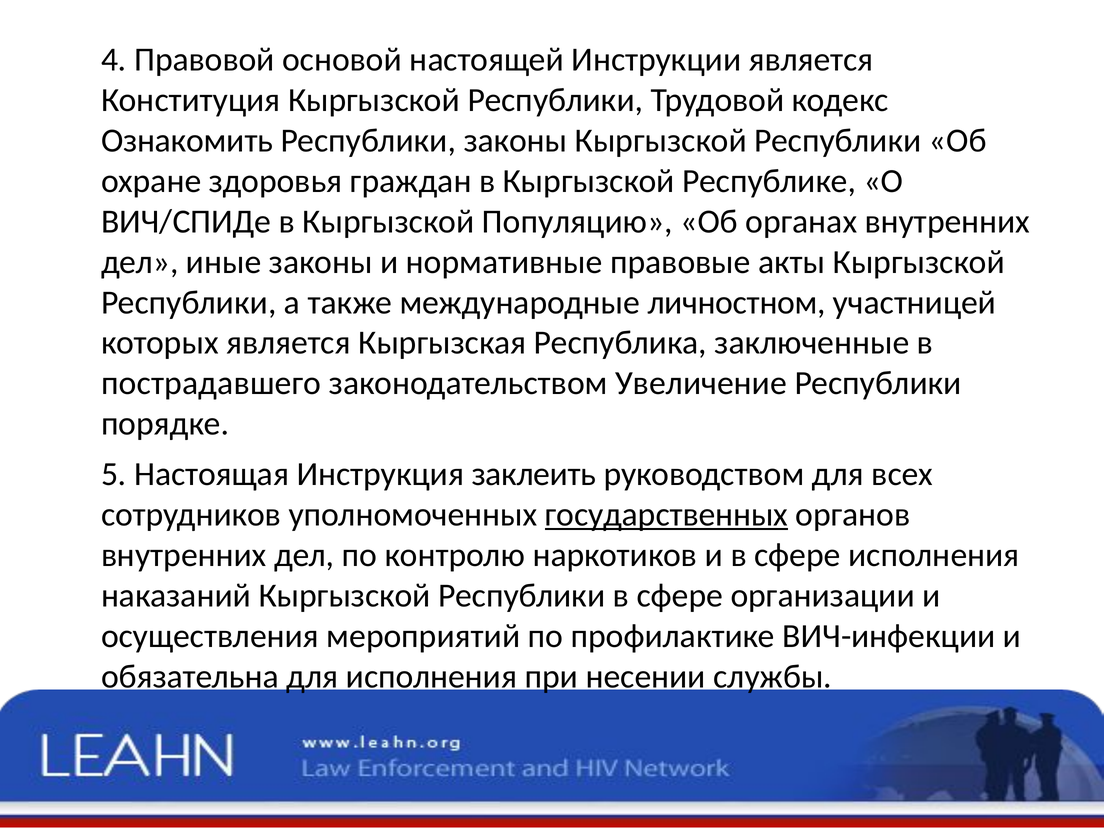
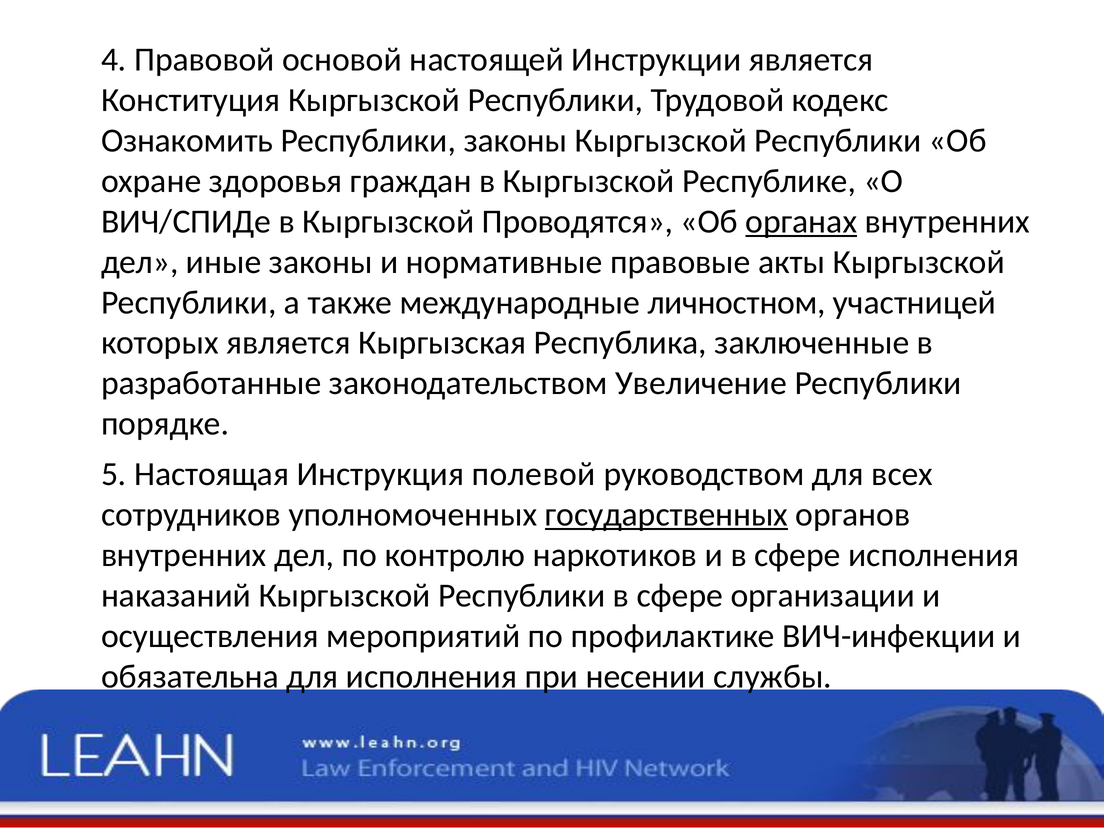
Популяцию: Популяцию -> Проводятся (577, 221)
органах underline: none -> present (801, 221)
пострадавшего: пострадавшего -> разработанные (211, 383)
заклеить: заклеить -> полевой (534, 474)
